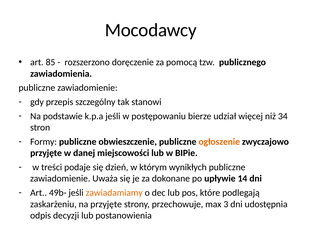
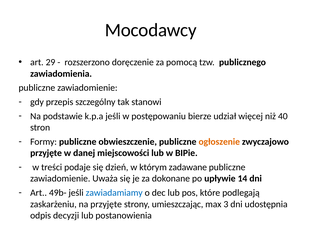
85: 85 -> 29 (50, 62)
34: 34 -> 40 (283, 116)
wynikłych: wynikłych -> zadawane (188, 167)
zawiadamiamy colour: orange -> blue (114, 192)
przechowuje: przechowuje -> umieszczając (178, 204)
